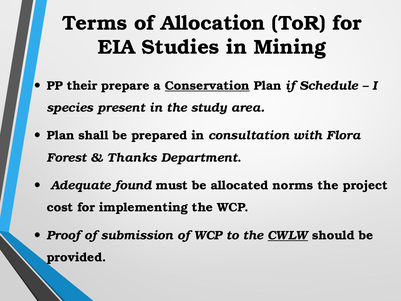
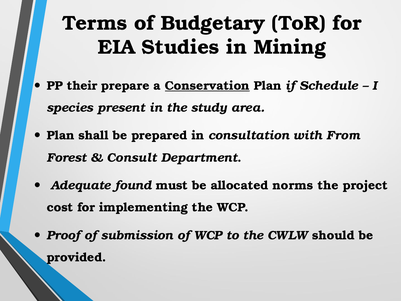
Allocation: Allocation -> Budgetary (213, 23)
Flora: Flora -> From (343, 135)
Thanks: Thanks -> Consult (132, 158)
CWLW underline: present -> none (288, 235)
